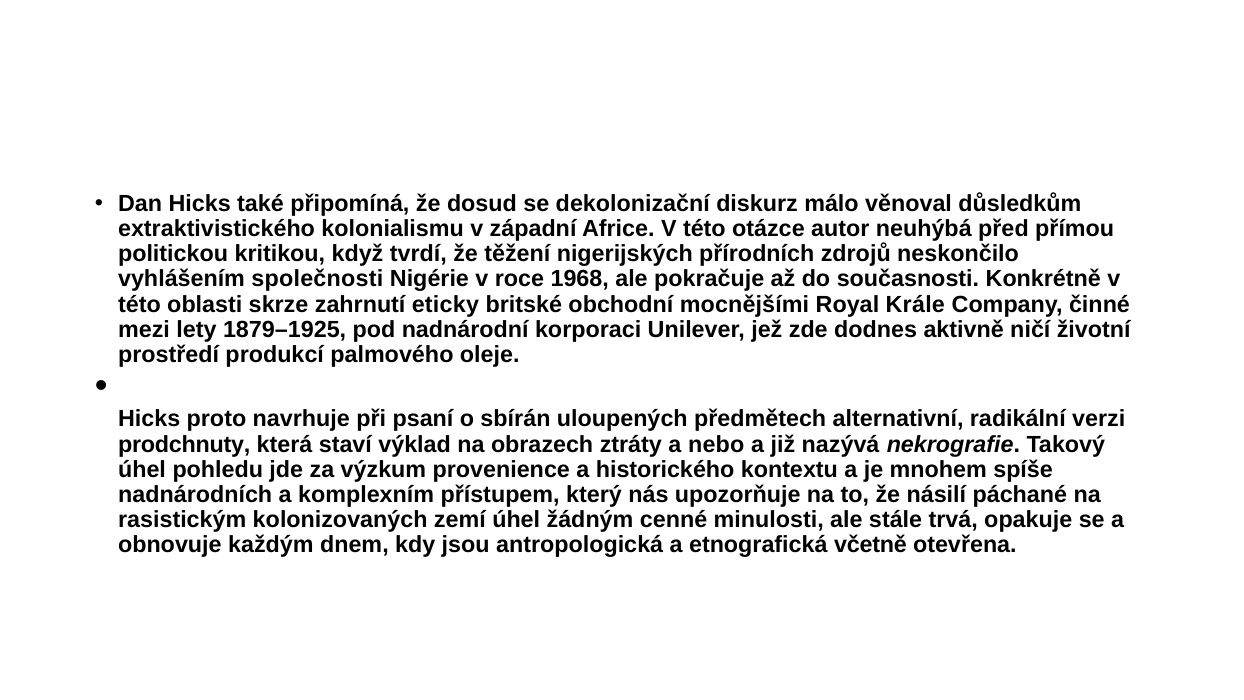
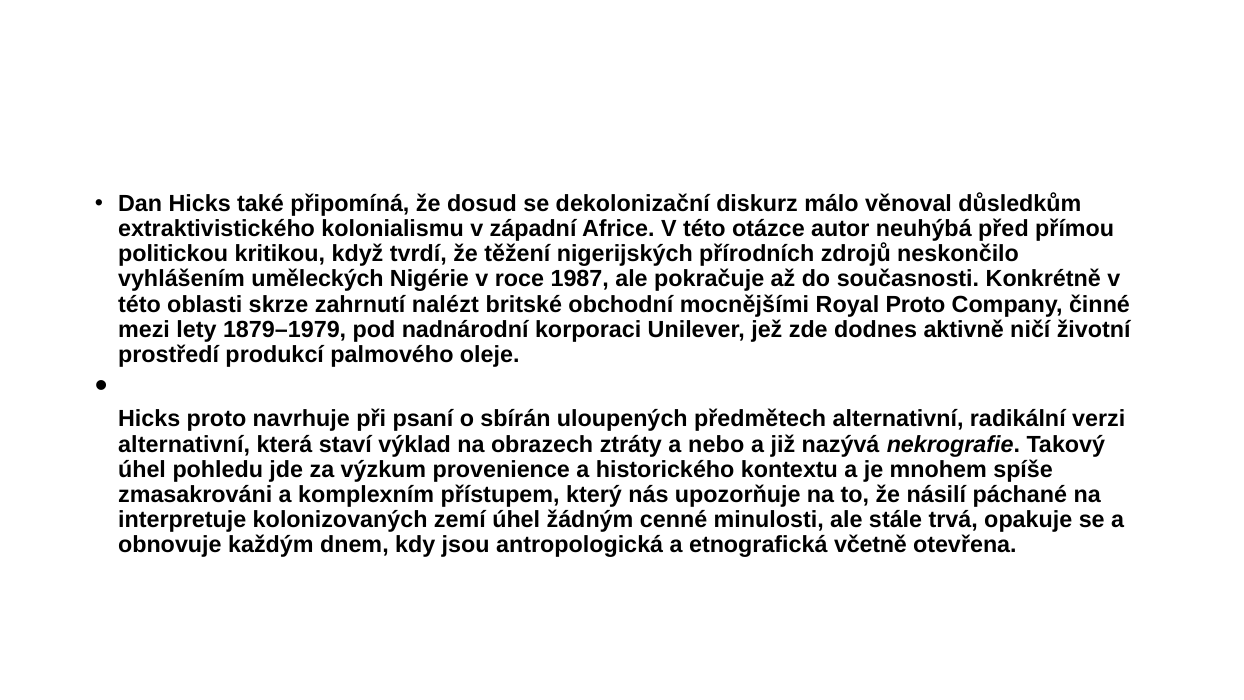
společnosti: společnosti -> uměleckých (318, 279)
1968: 1968 -> 1987 (580, 279)
eticky: eticky -> nalézt (445, 304)
Royal Krále: Krále -> Proto (916, 304)
1879–1925: 1879–1925 -> 1879–1979 (285, 329)
prodchnuty: prodchnuty -> alternativní (184, 444)
nadnárodních: nadnárodních -> zmasakrováni (195, 495)
rasistickým: rasistickým -> interpretuje (182, 520)
